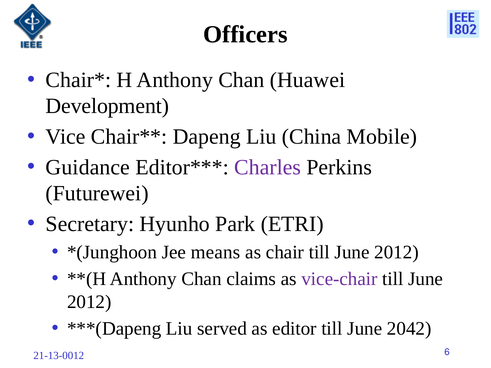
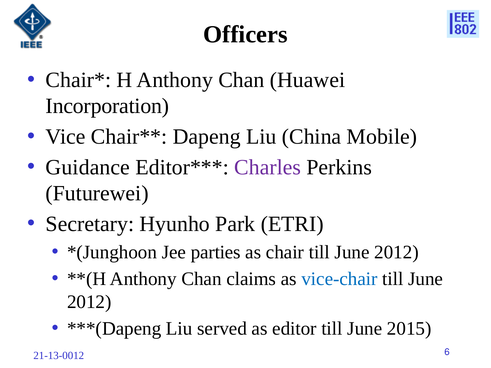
Development: Development -> Incorporation (107, 106)
means: means -> parties (216, 252)
vice-chair colour: purple -> blue (339, 279)
2042: 2042 -> 2015 (409, 329)
